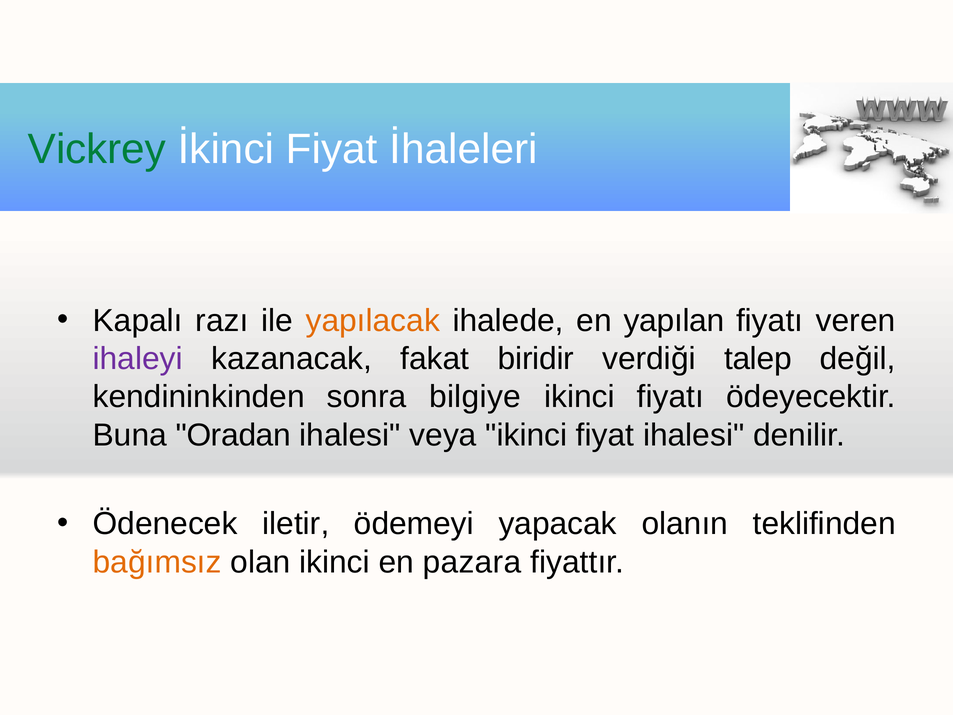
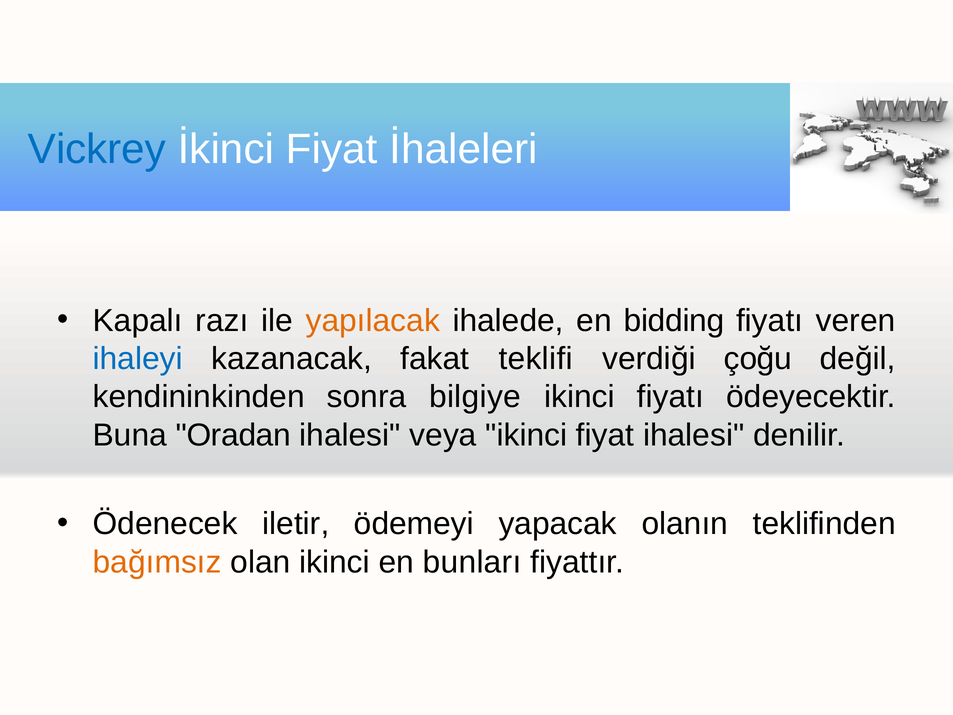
Vickrey colour: green -> blue (97, 149)
yapılan: yapılan -> bidding (674, 321)
ihaleyi colour: purple -> blue (138, 359)
biridir: biridir -> teklifi (536, 359)
talep: talep -> çoğu (758, 359)
pazara: pazara -> bunları (472, 562)
